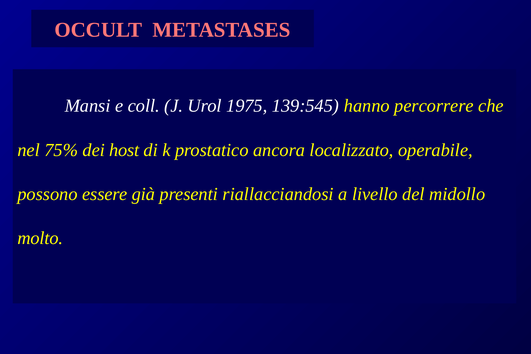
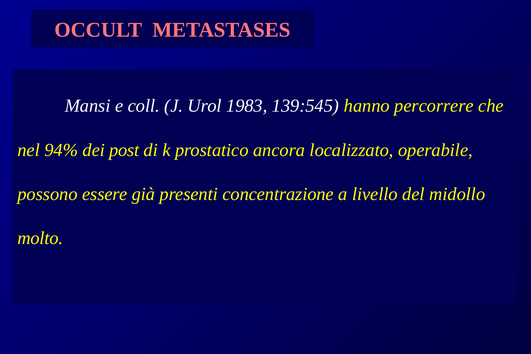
1975: 1975 -> 1983 (247, 106)
75%: 75% -> 94% (61, 150)
host: host -> post (124, 150)
riallacciandosi: riallacciandosi -> concentrazione (278, 194)
